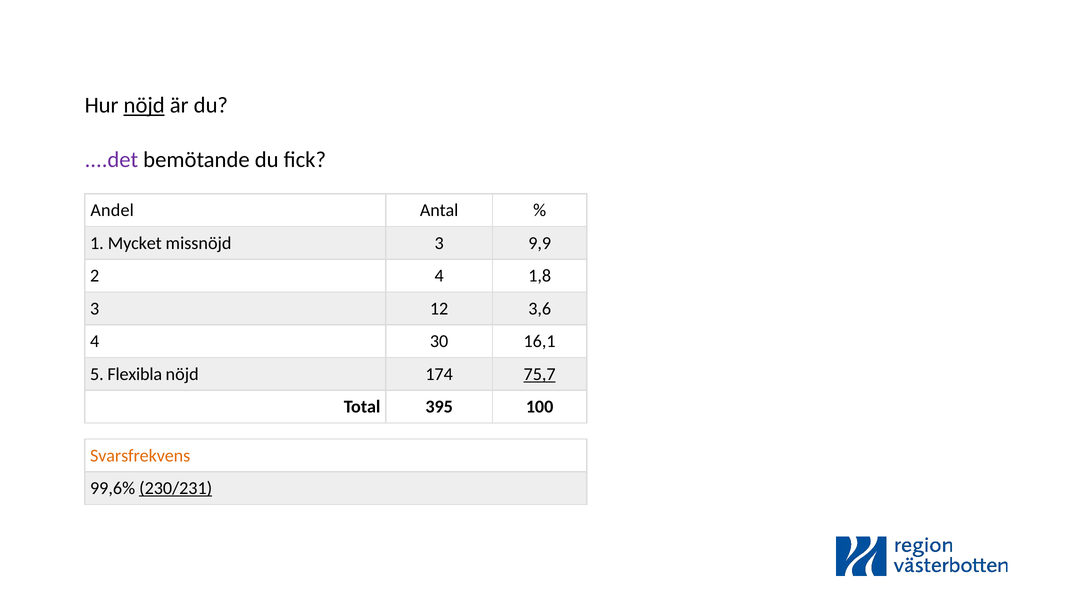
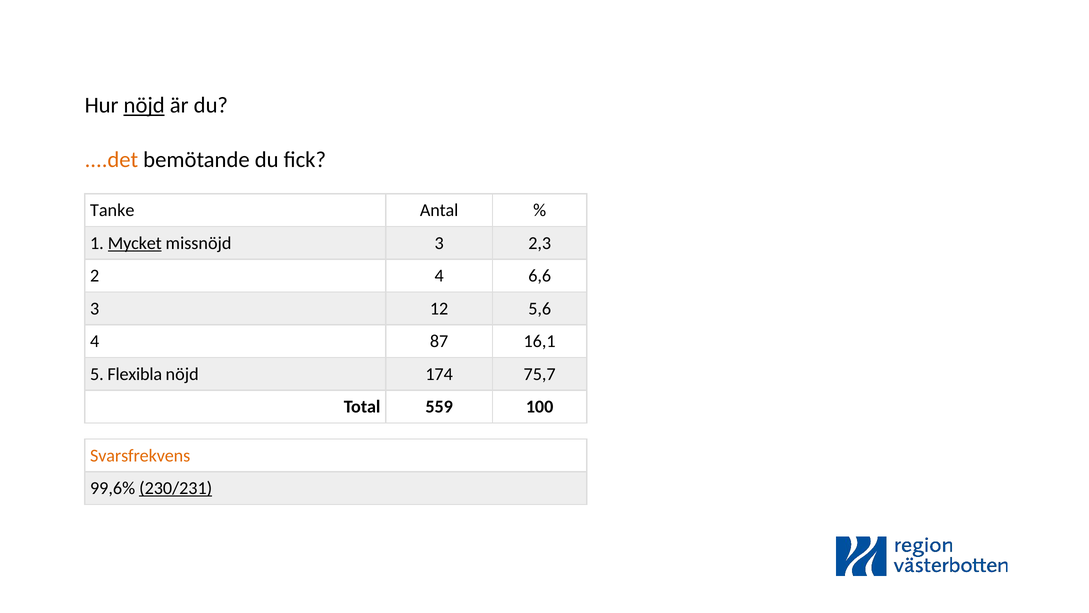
....det colour: purple -> orange (111, 160)
Andel: Andel -> Tanke (112, 210)
Mycket underline: none -> present (135, 243)
9,9: 9,9 -> 2,3 (540, 243)
1,8: 1,8 -> 6,6 (540, 276)
3,6: 3,6 -> 5,6 (540, 308)
30: 30 -> 87 (439, 341)
75,7 underline: present -> none (540, 374)
395: 395 -> 559 (439, 407)
